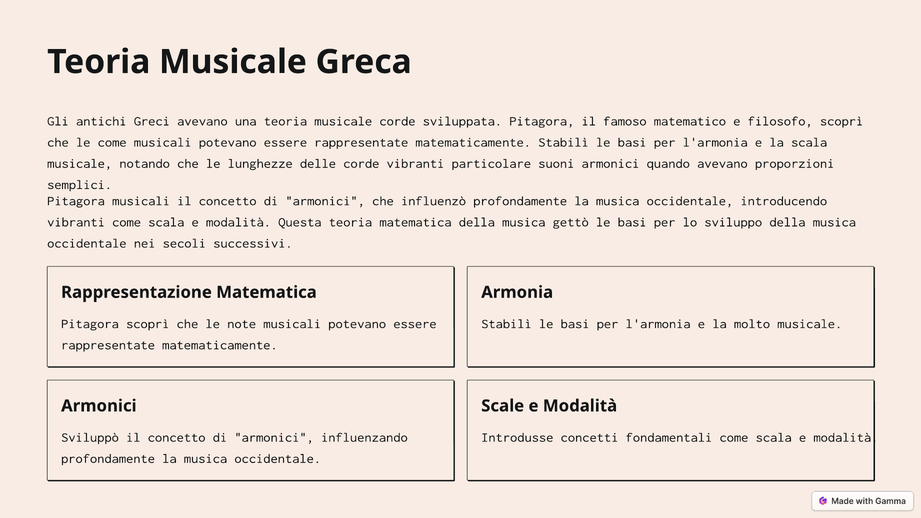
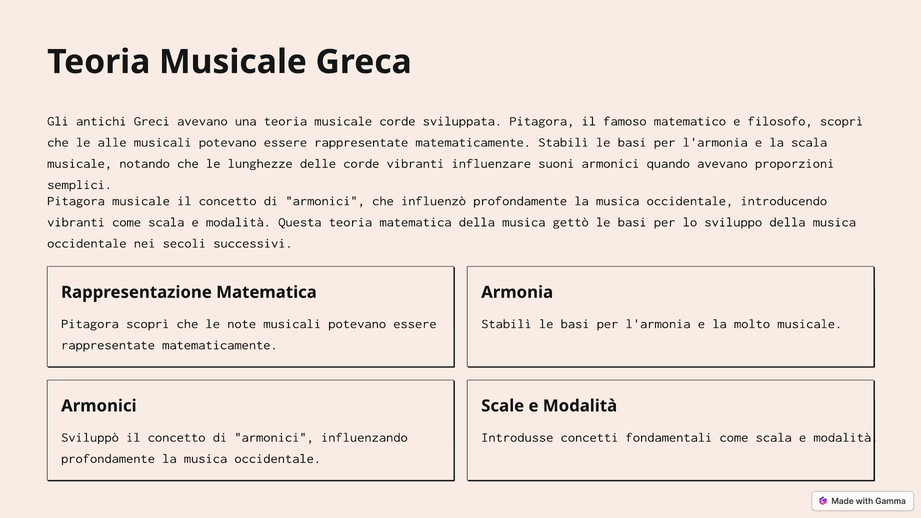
le come: come -> alle (112, 142)
particolare: particolare -> influenzare (491, 163)
Pitagora musicali: musicali -> musicale (141, 201)
